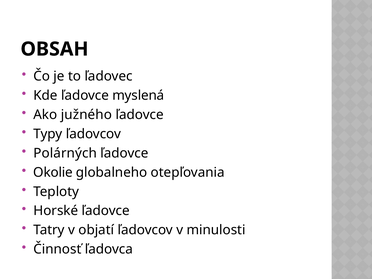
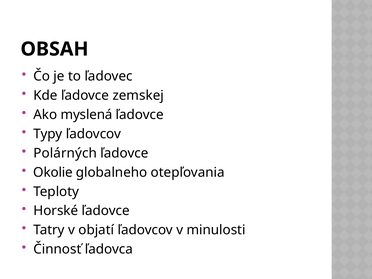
myslená: myslená -> zemskej (138, 96)
južného: južného -> myslená (87, 115)
